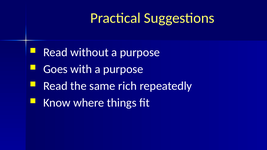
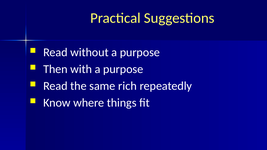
Goes: Goes -> Then (55, 69)
